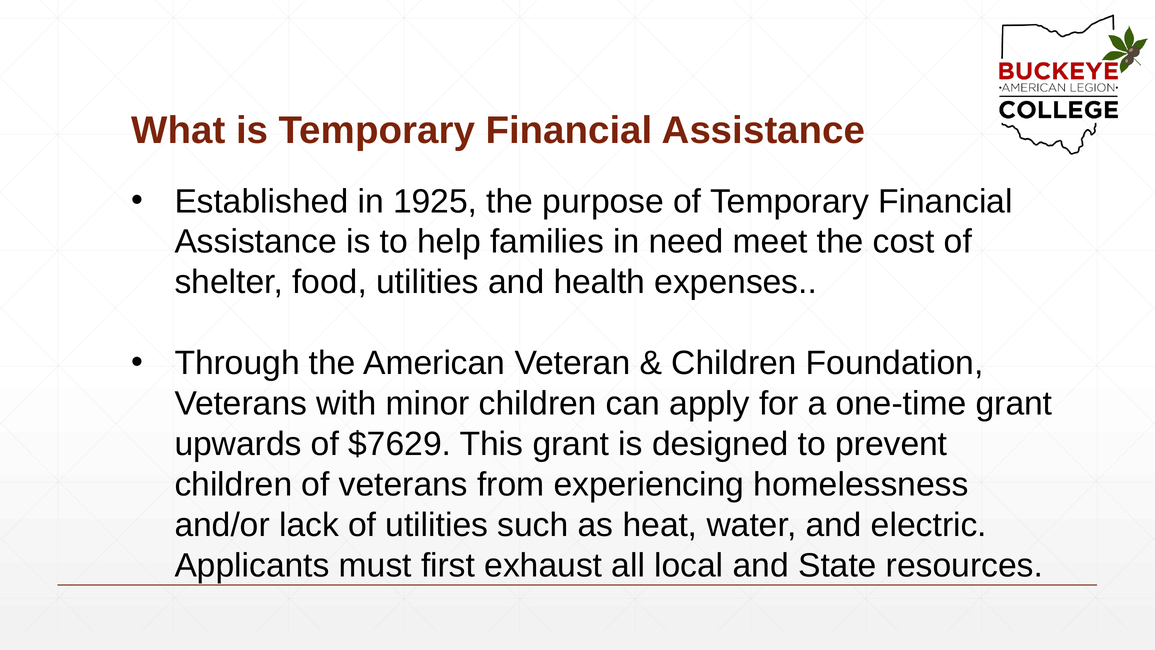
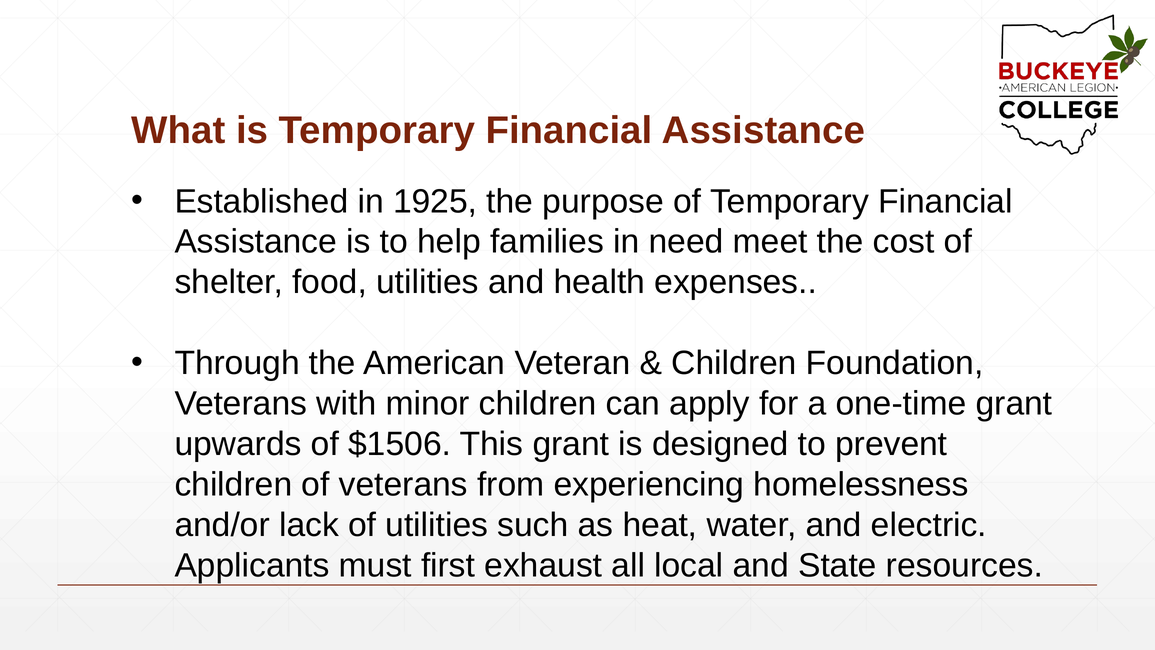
$7629: $7629 -> $1506 (400, 444)
